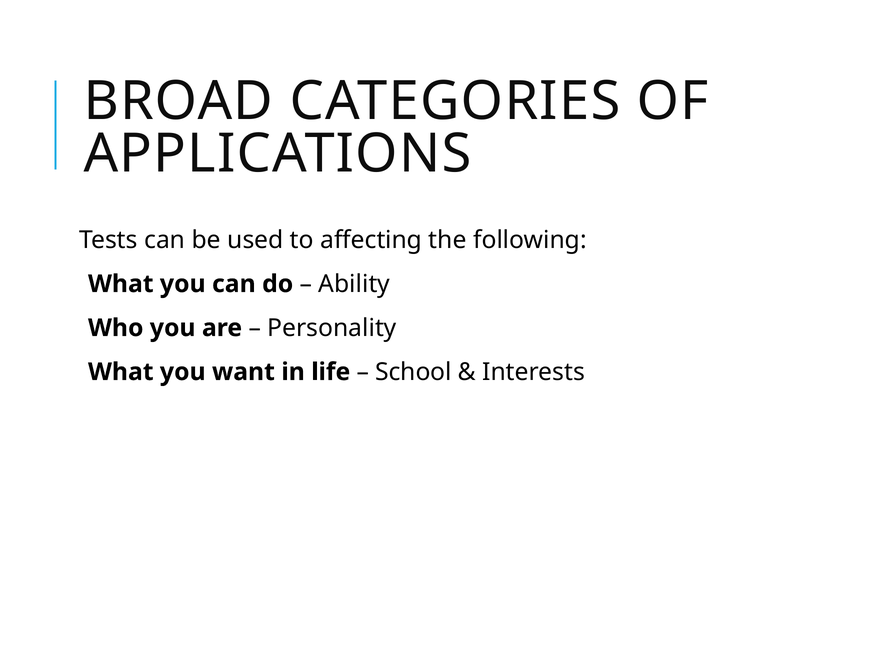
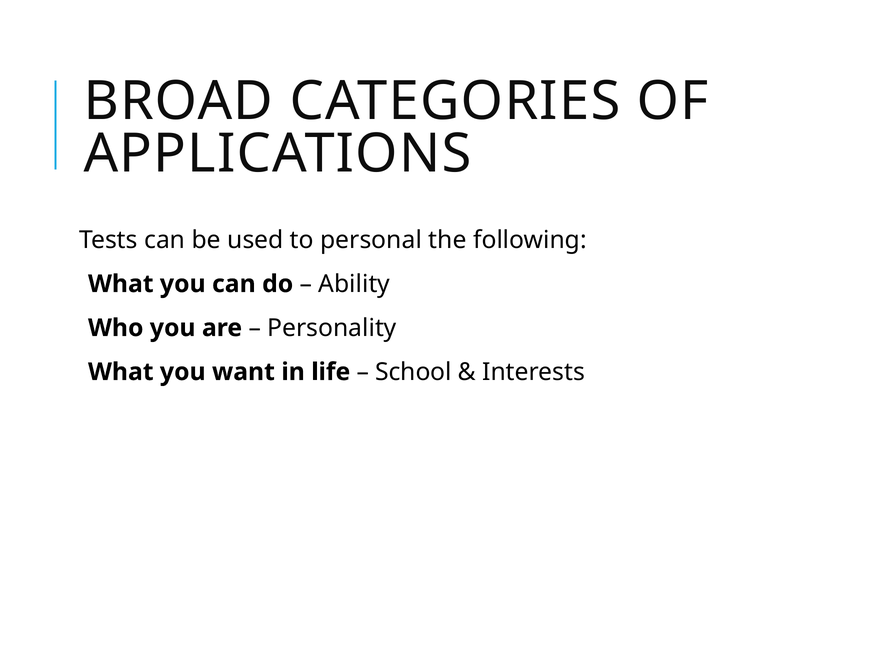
affecting: affecting -> personal (371, 240)
